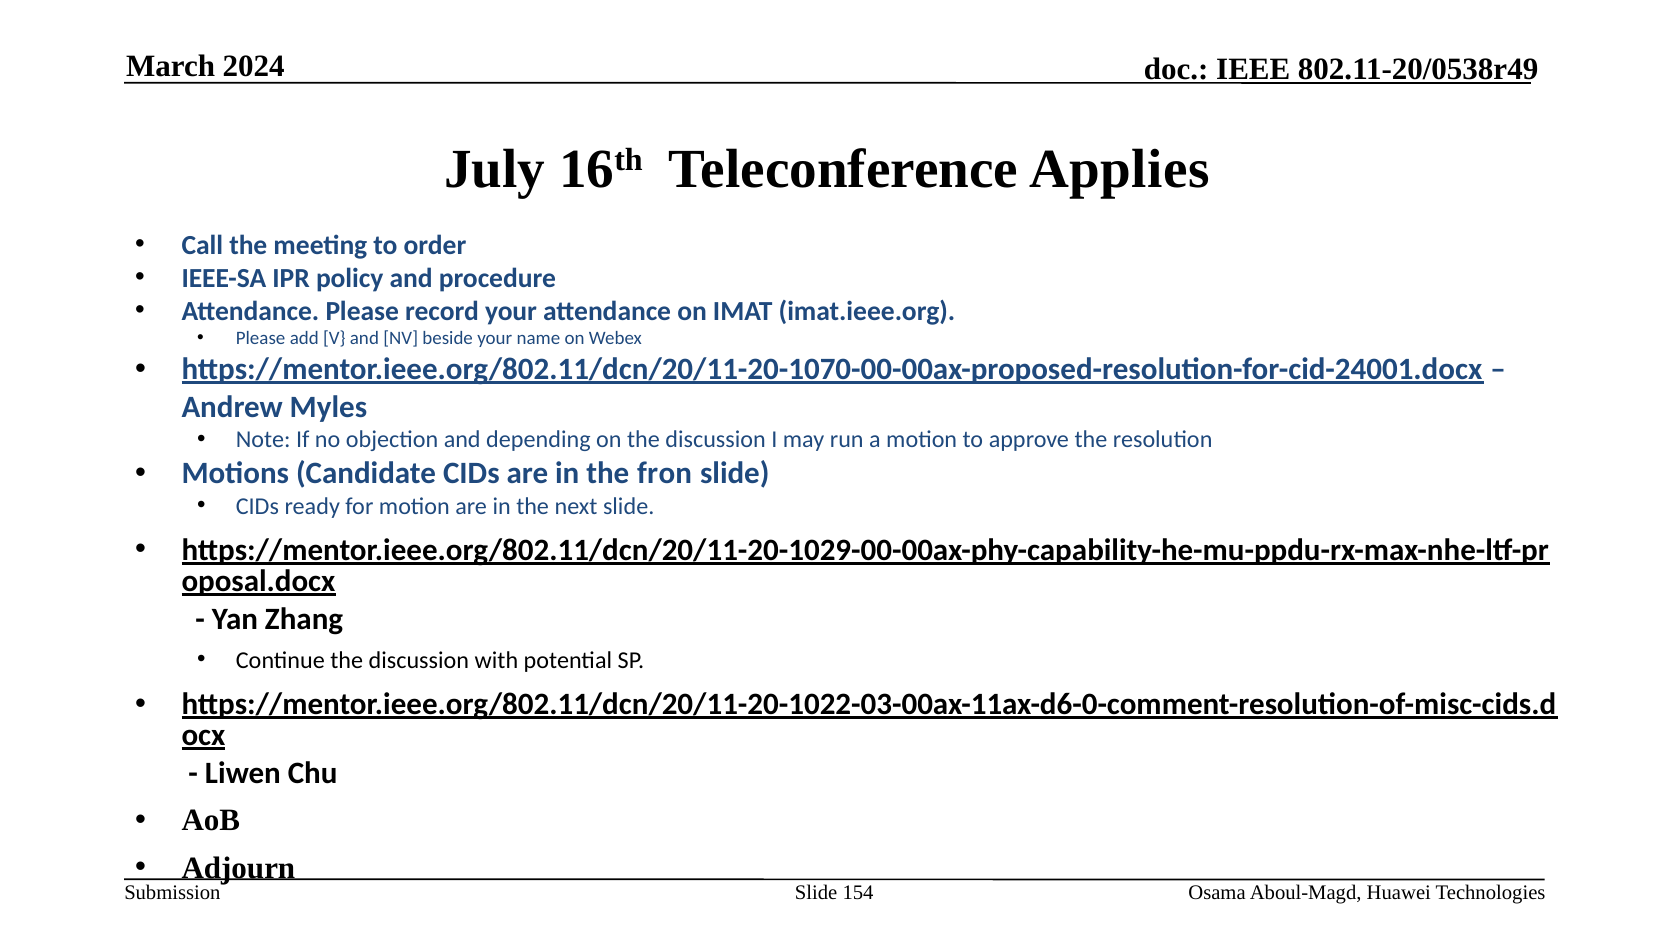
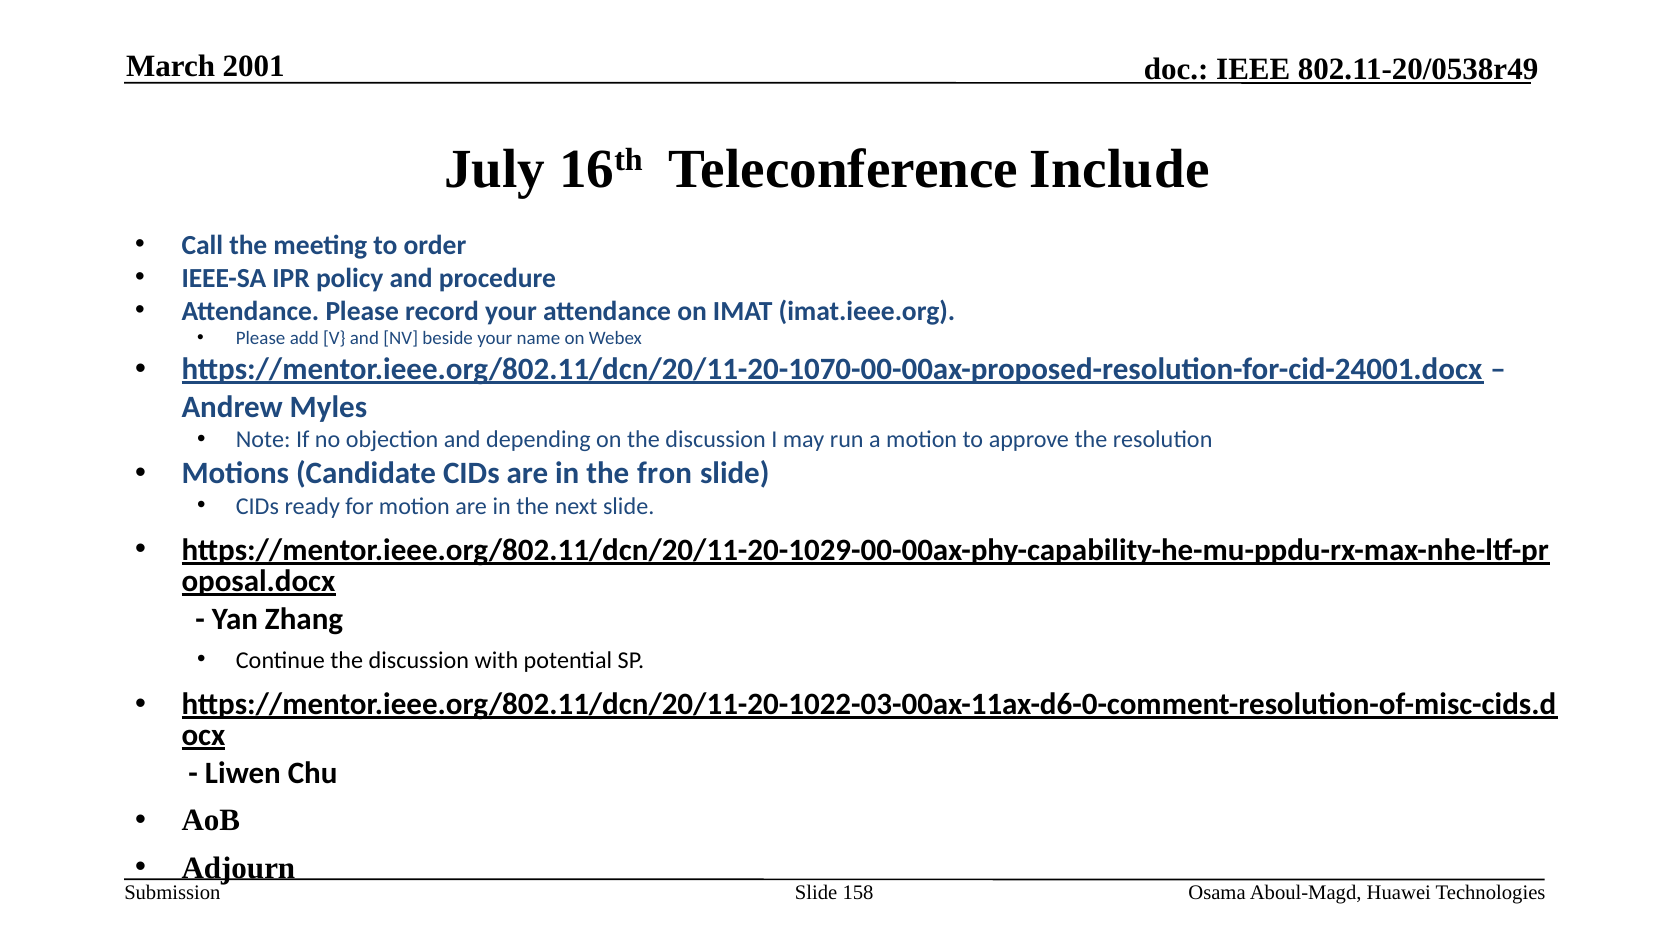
2024: 2024 -> 2001 (254, 66)
Applies: Applies -> Include (1119, 169)
154: 154 -> 158 (858, 893)
